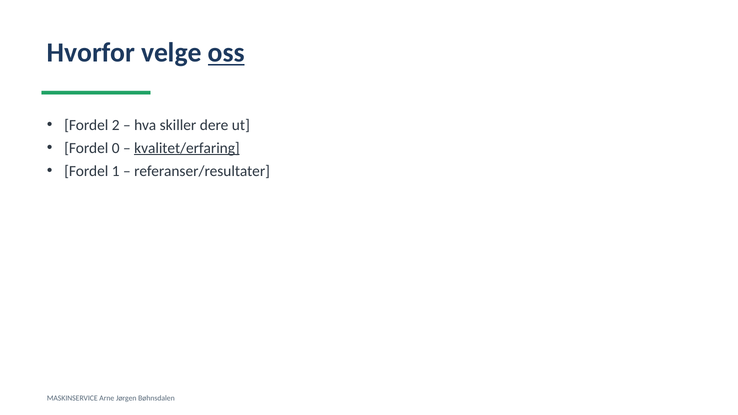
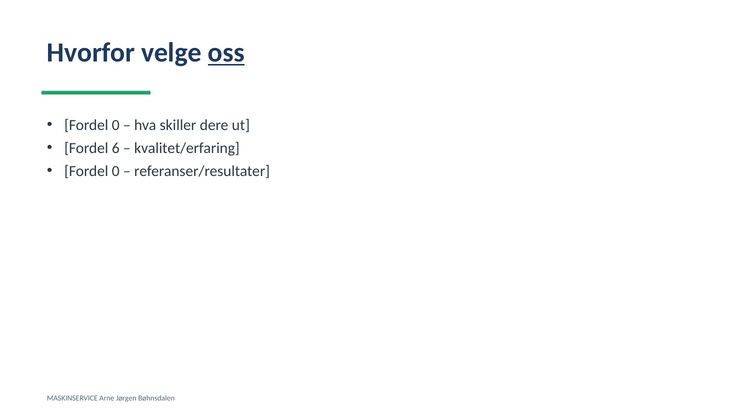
2: 2 -> 0 (116, 125)
0: 0 -> 6 (116, 148)
kvalitet/erfaring underline: present -> none (187, 148)
1: 1 -> 0 (116, 171)
